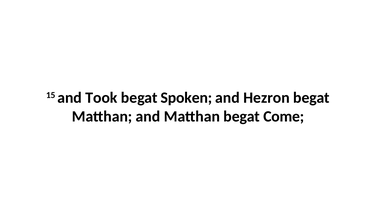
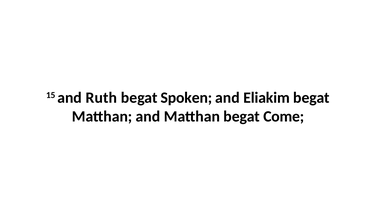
Took: Took -> Ruth (101, 97)
Hezron: Hezron -> Eliakim (267, 97)
